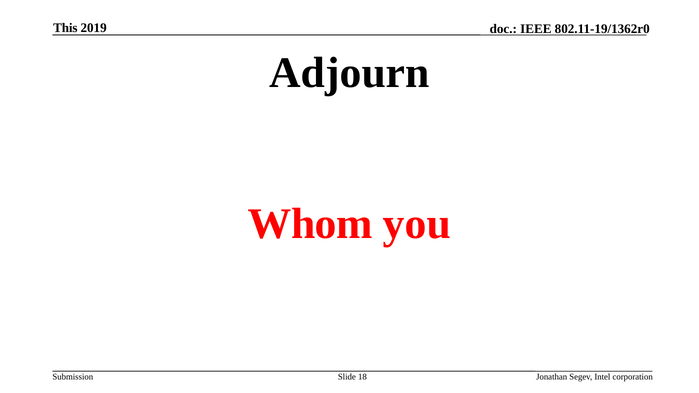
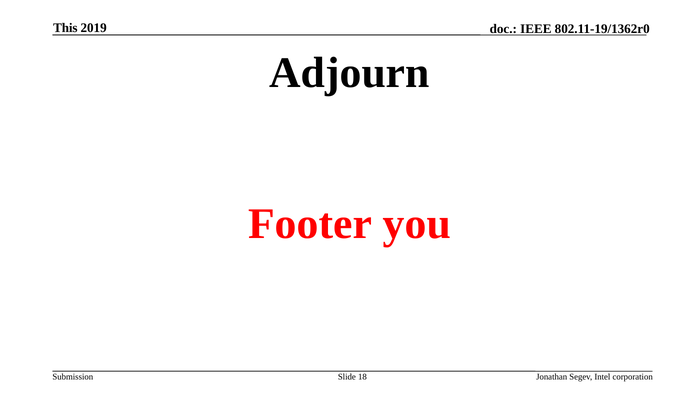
Whom: Whom -> Footer (310, 224)
